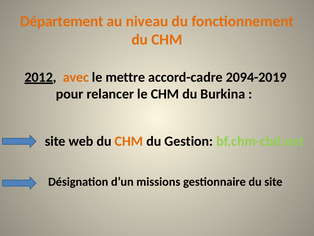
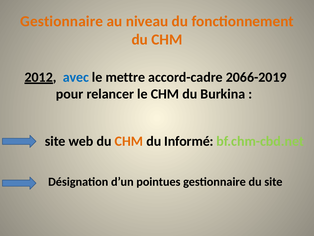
Département: Département -> Gestionnaire (62, 21)
avec colour: orange -> blue (76, 77)
2094-2019: 2094-2019 -> 2066-2019 (256, 77)
Gestion: Gestion -> Informé (189, 141)
missions: missions -> pointues (158, 181)
